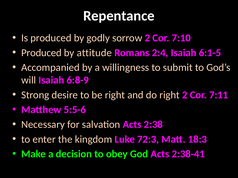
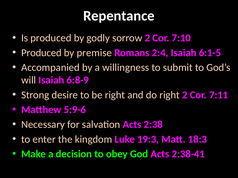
attitude: attitude -> premise (94, 53)
5:5-6: 5:5-6 -> 5:9-6 (75, 110)
72:3: 72:3 -> 19:3 (148, 140)
